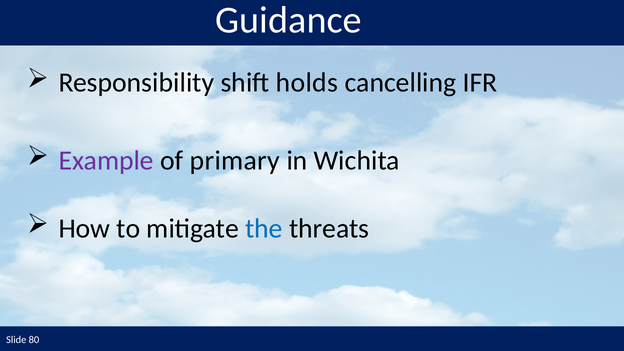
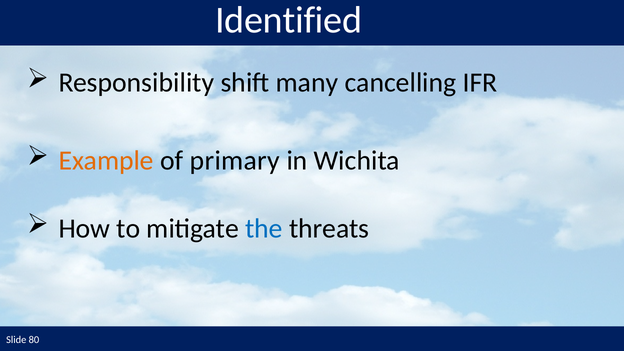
Guidance: Guidance -> Identified (289, 20)
holds: holds -> many (307, 83)
Example colour: purple -> orange (106, 161)
